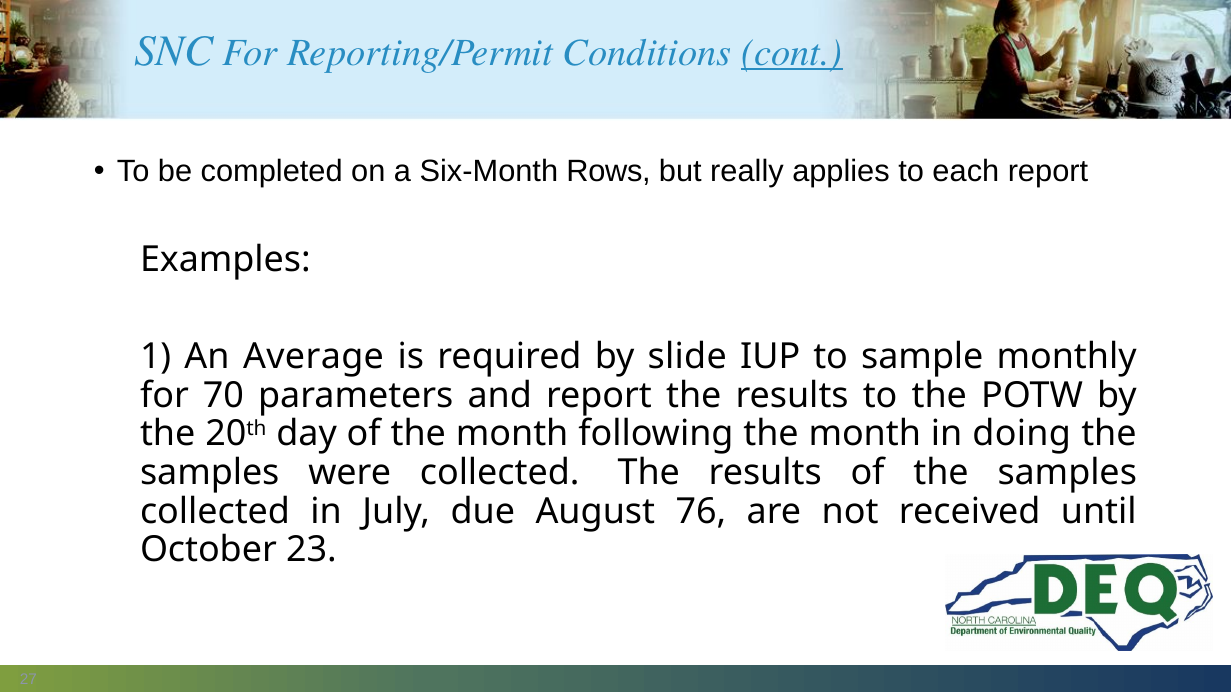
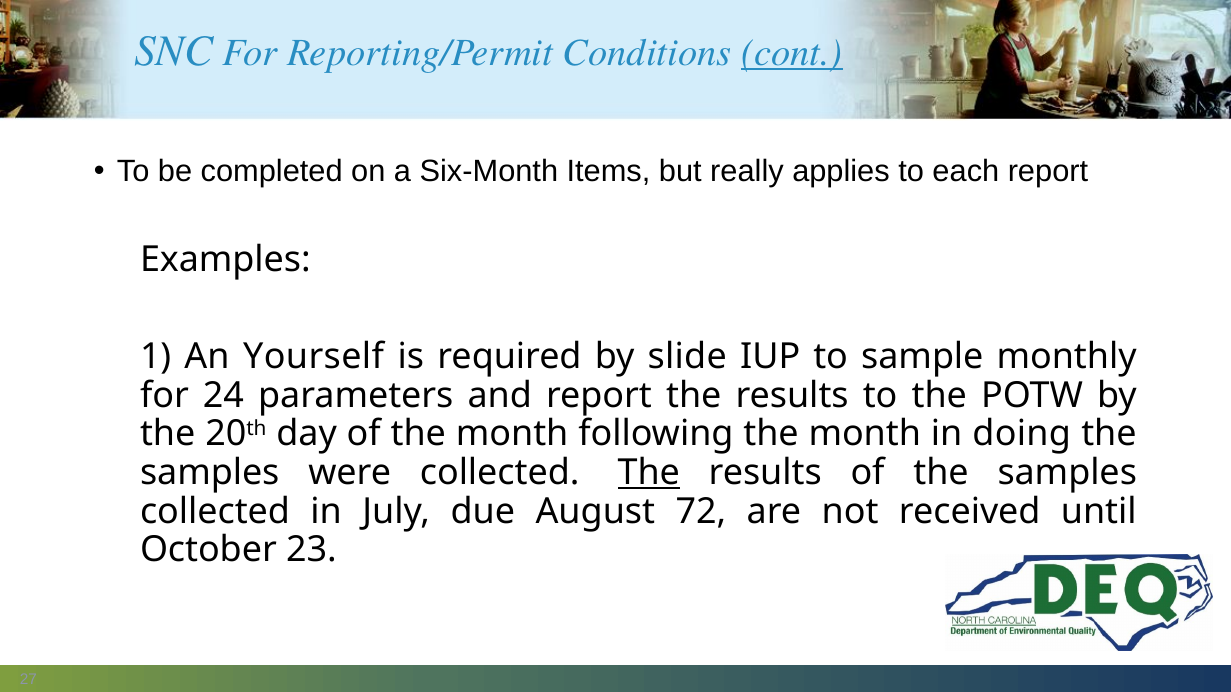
Rows: Rows -> Items (608, 172)
Average: Average -> Yourself (314, 357)
70: 70 -> 24 (223, 395)
The underline: none -> present (649, 473)
76: 76 -> 72 (701, 512)
